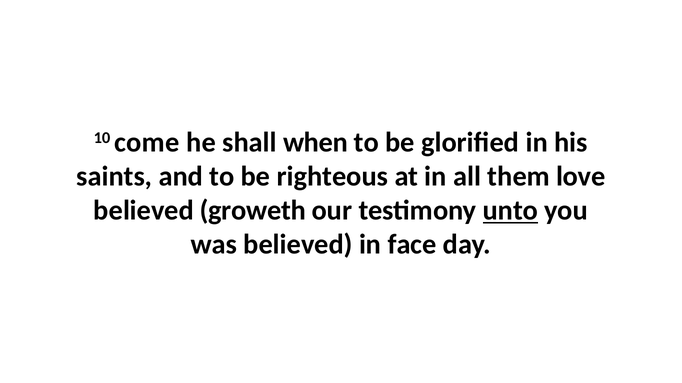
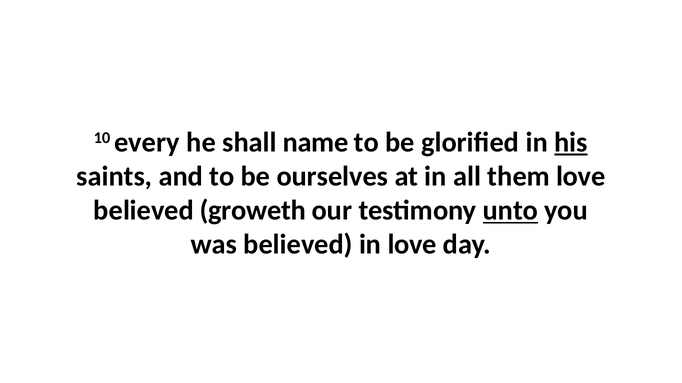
come: come -> every (147, 143)
when: when -> name (316, 143)
his underline: none -> present (571, 143)
righteous: righteous -> ourselves (332, 177)
in face: face -> love (412, 245)
